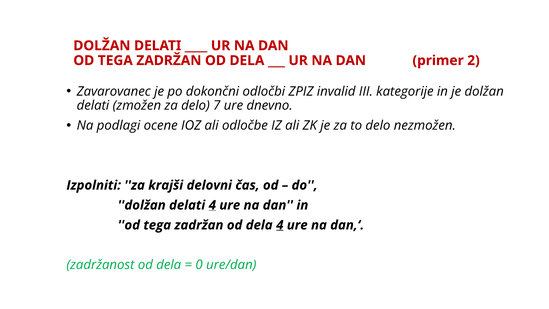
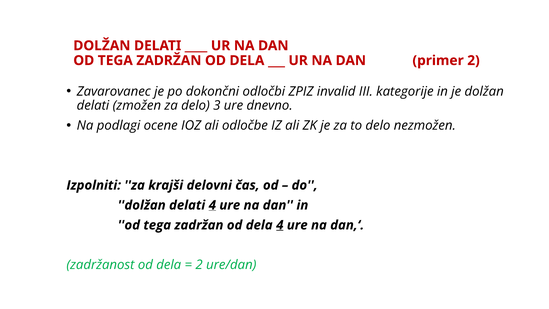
7: 7 -> 3 (217, 105)
0: 0 -> 2 (199, 265)
